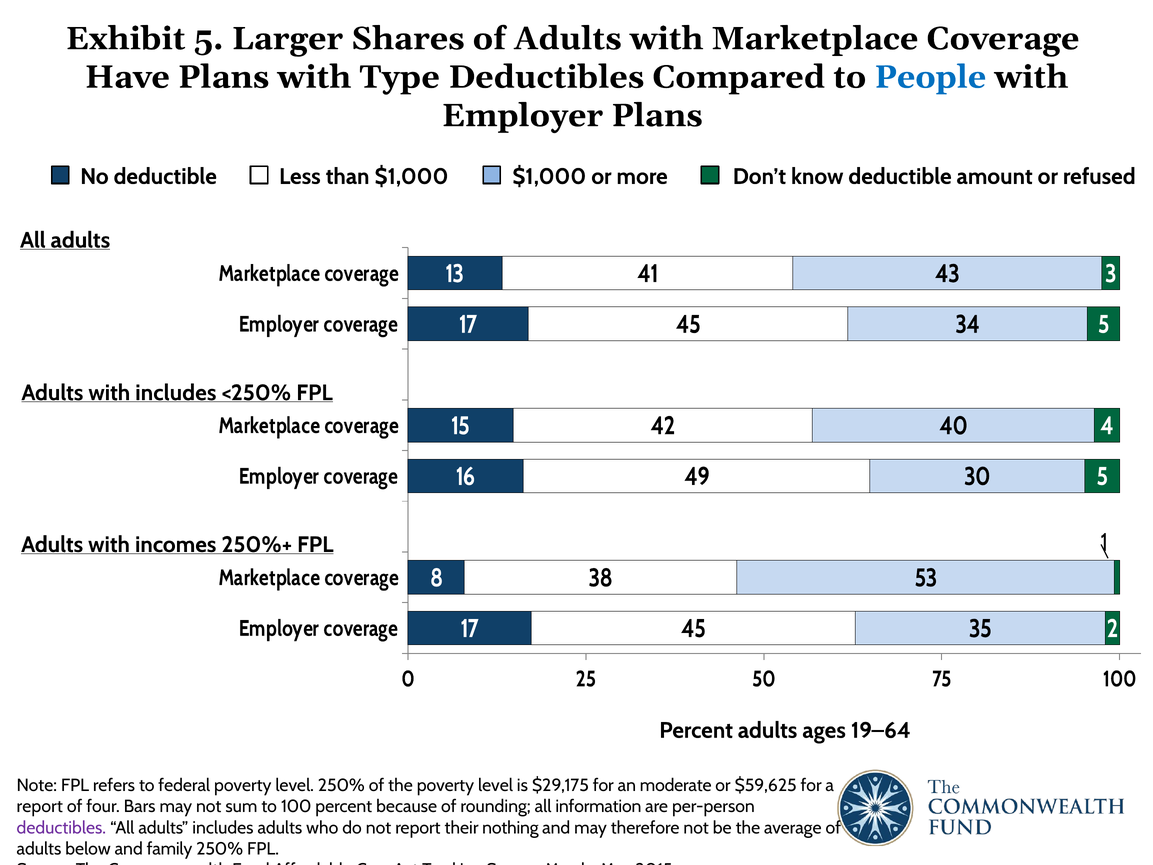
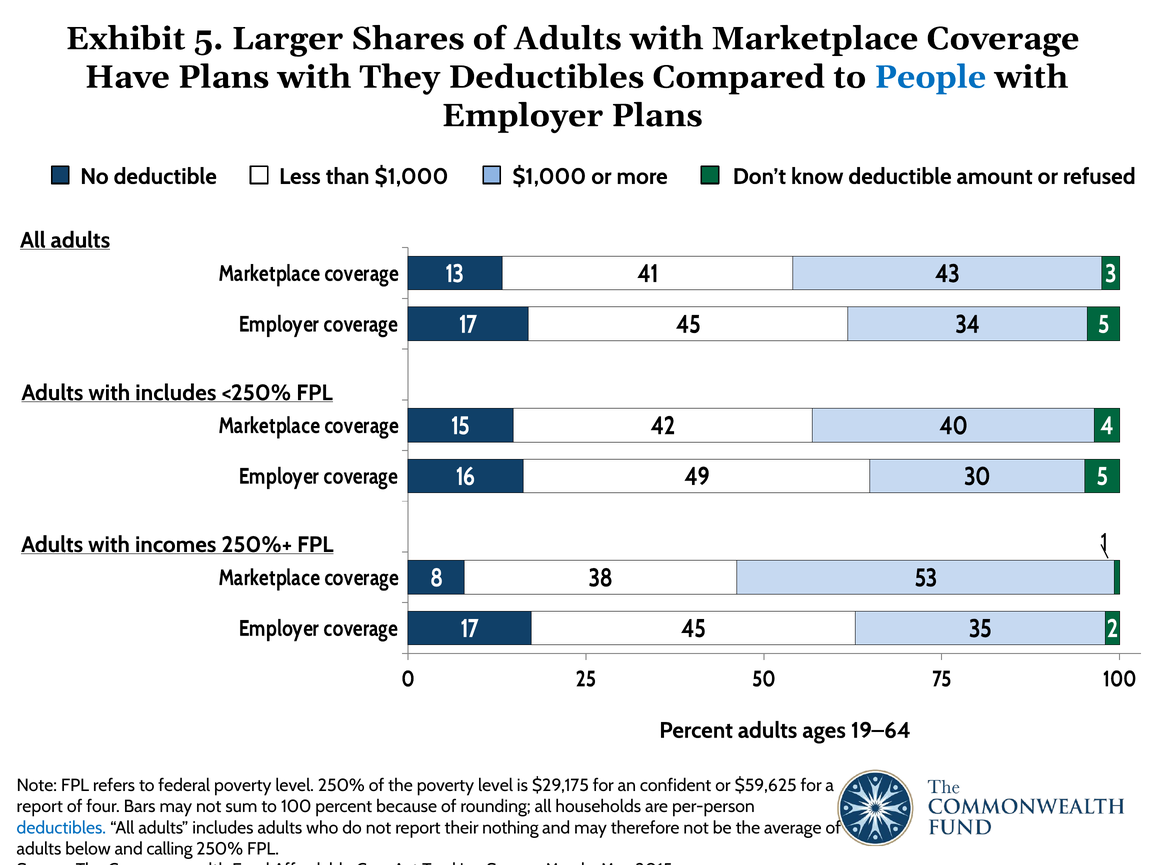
Type: Type -> They (400, 77)
moderate: moderate -> confident (676, 785)
information: information -> households (598, 806)
deductibles colour: purple -> blue (61, 827)
family: family -> calling (170, 849)
